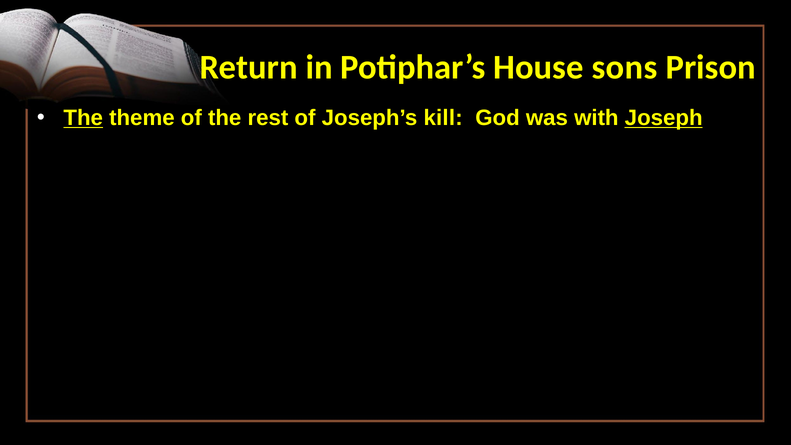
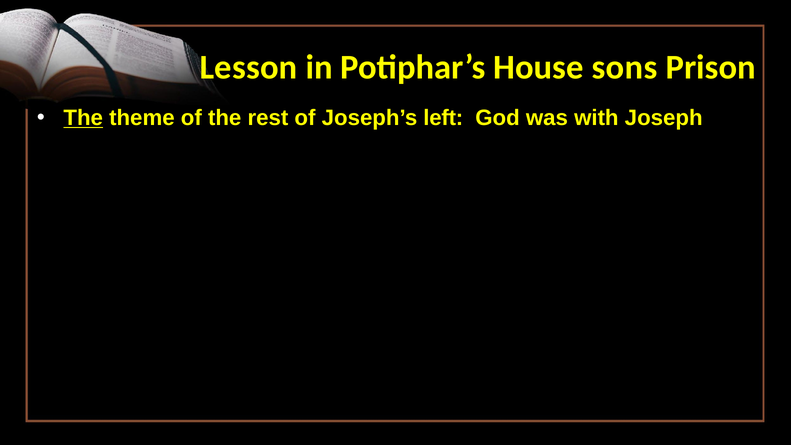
Return: Return -> Lesson (249, 67)
kill: kill -> left (443, 118)
Joseph underline: present -> none (664, 118)
